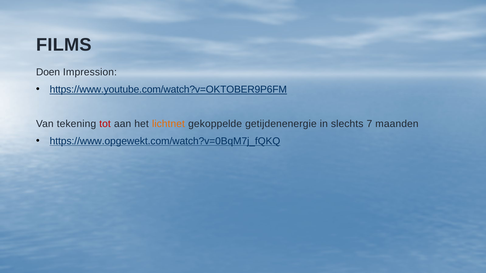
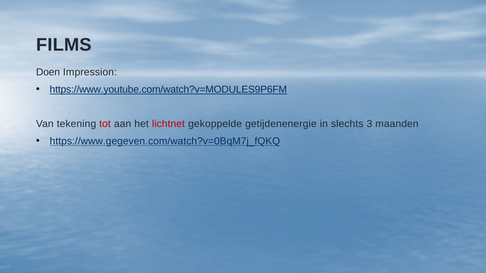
https://www.youtube.com/watch?v=OKTOBER9P6FM: https://www.youtube.com/watch?v=OKTOBER9P6FM -> https://www.youtube.com/watch?v=MODULES9P6FM (168, 90)
lichtnet colour: orange -> red (168, 124)
7: 7 -> 3 (369, 124)
https://www.opgewekt.com/watch?v=0BqM7j_fQKQ: https://www.opgewekt.com/watch?v=0BqM7j_fQKQ -> https://www.gegeven.com/watch?v=0BqM7j_fQKQ (165, 141)
